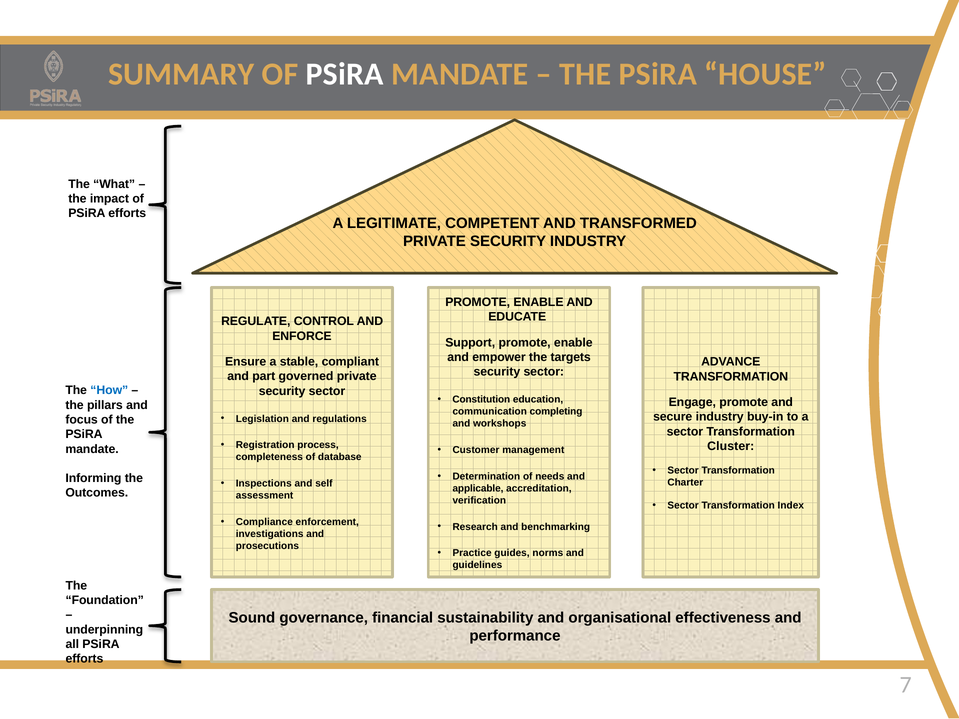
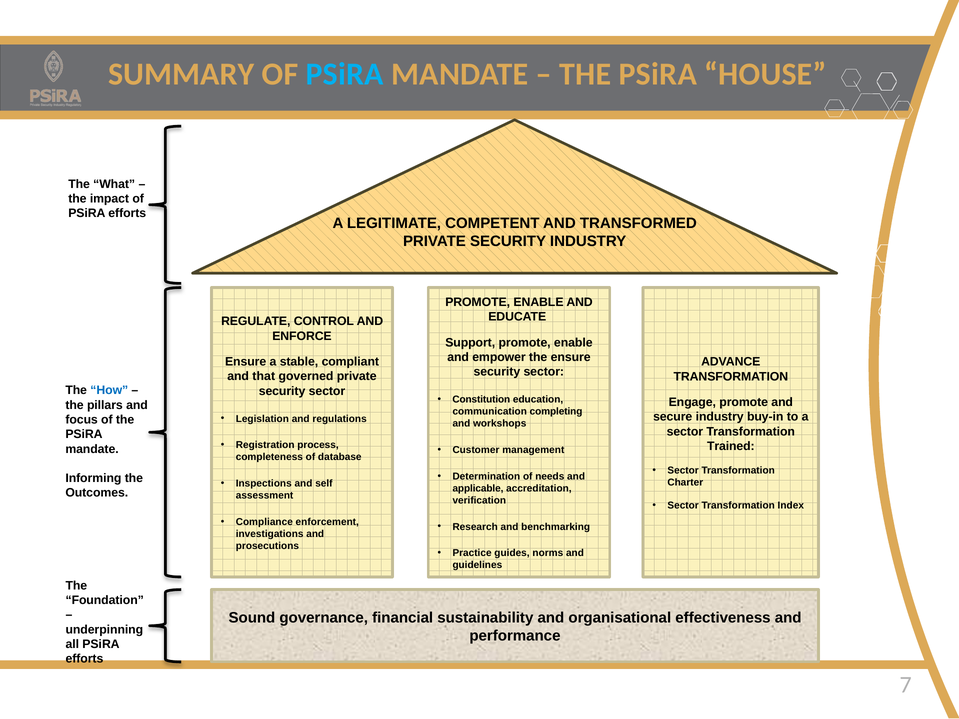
PSiRA colour: white -> light blue (345, 74)
the targets: targets -> ensure (571, 357)
part: part -> that (264, 377)
Cluster: Cluster -> Trained (731, 446)
